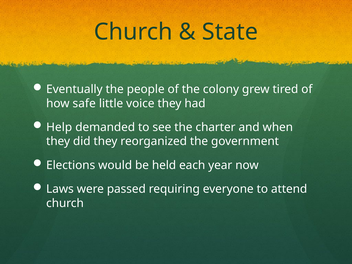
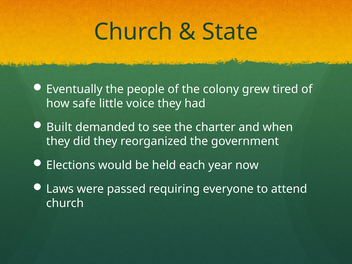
Help: Help -> Built (59, 127)
